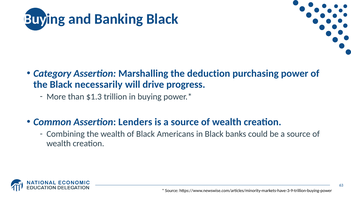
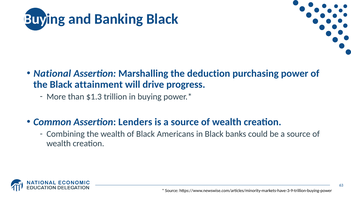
Category: Category -> National (52, 73)
necessarily: necessarily -> attainment (99, 84)
